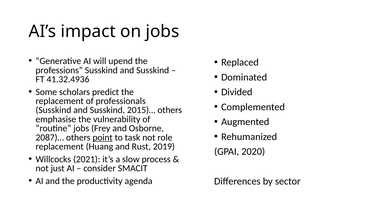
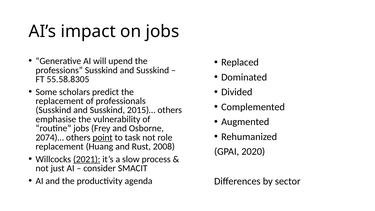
41.32.4936: 41.32.4936 -> 55.58.8305 (68, 79)
2087)…: 2087)… -> 2074)… (50, 137)
2019: 2019 -> 2008 (164, 147)
2021 underline: none -> present (87, 159)
